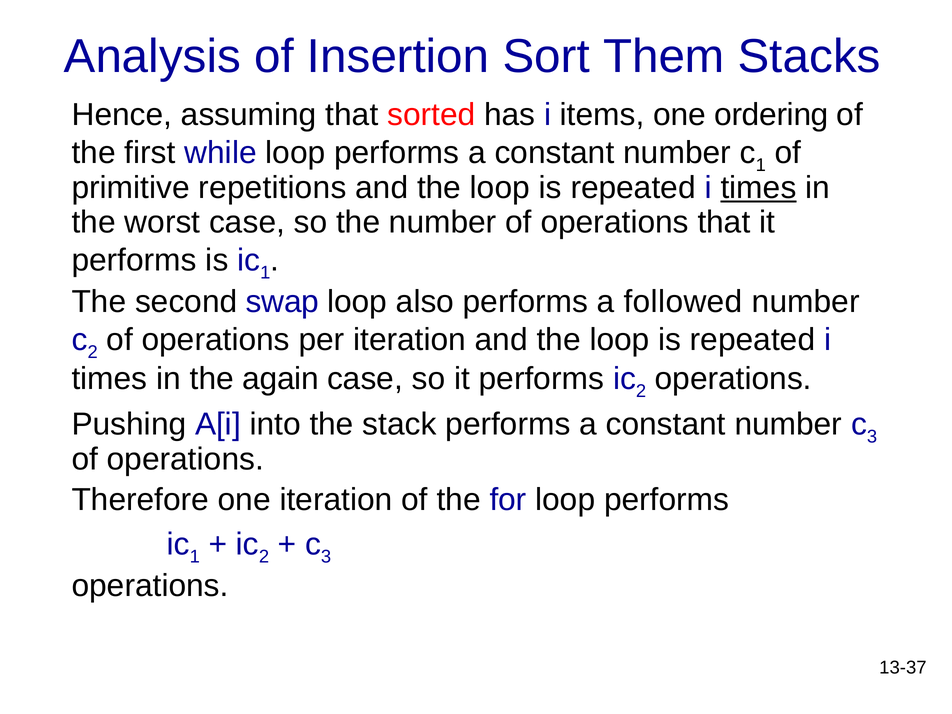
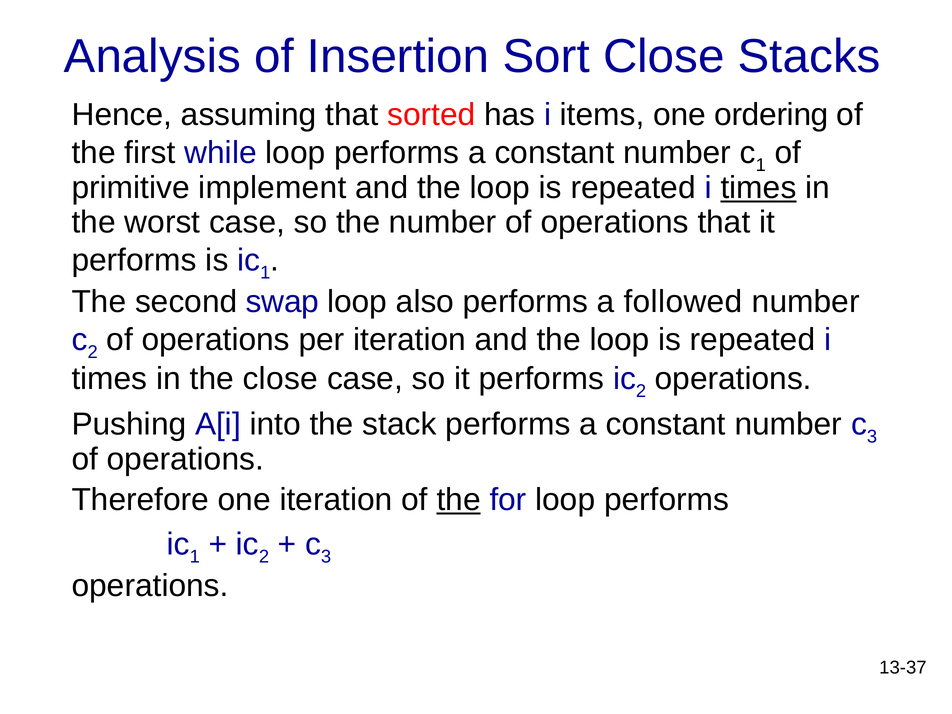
Sort Them: Them -> Close (664, 57)
repetitions: repetitions -> implement (272, 188)
the again: again -> close (280, 379)
the underline: none -> present (459, 500)
